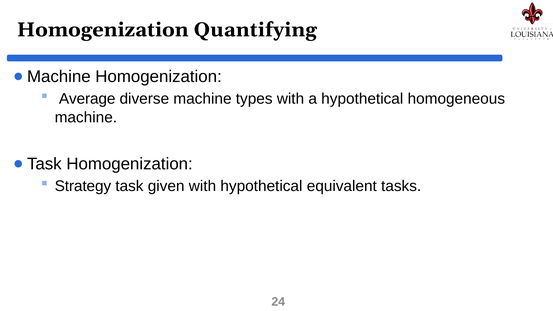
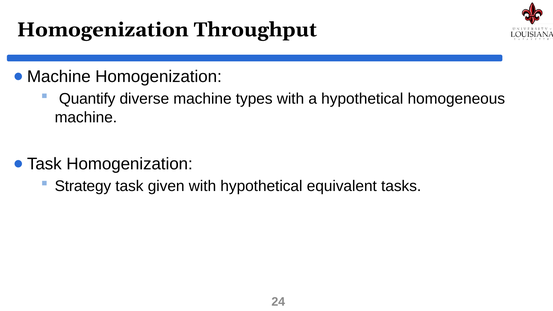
Quantifying: Quantifying -> Throughput (255, 30)
Average: Average -> Quantify (87, 99)
